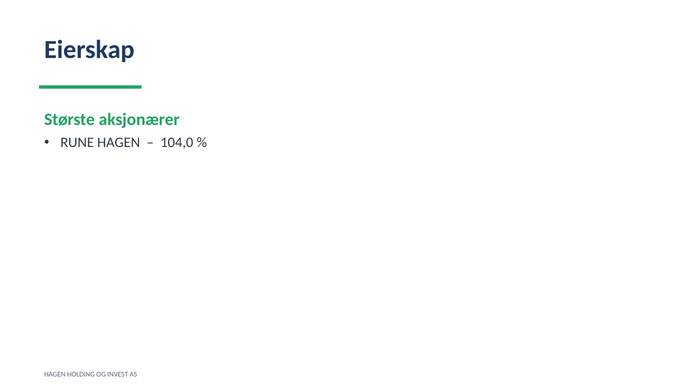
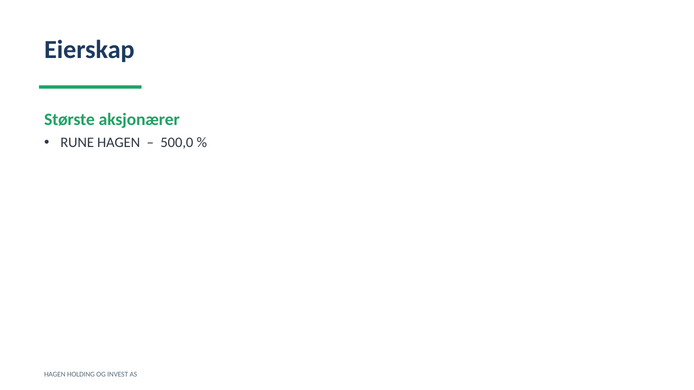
104,0: 104,0 -> 500,0 (177, 143)
